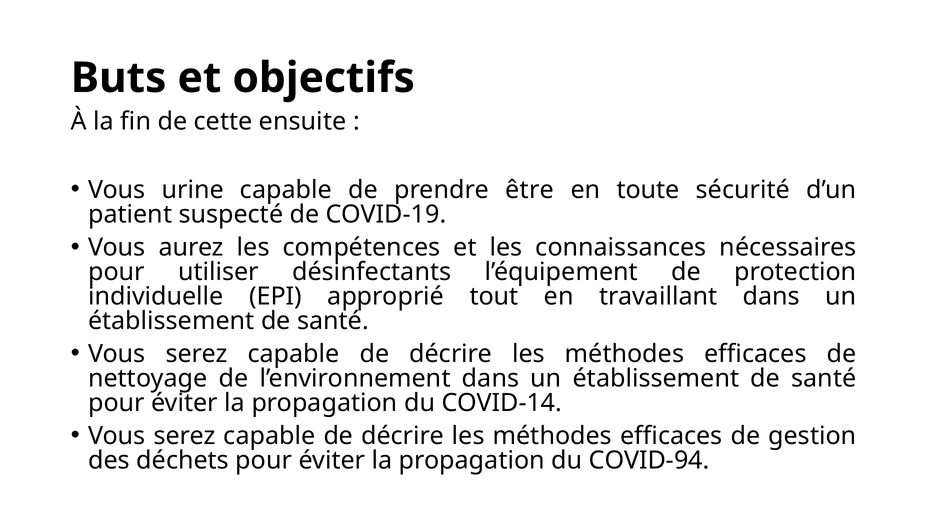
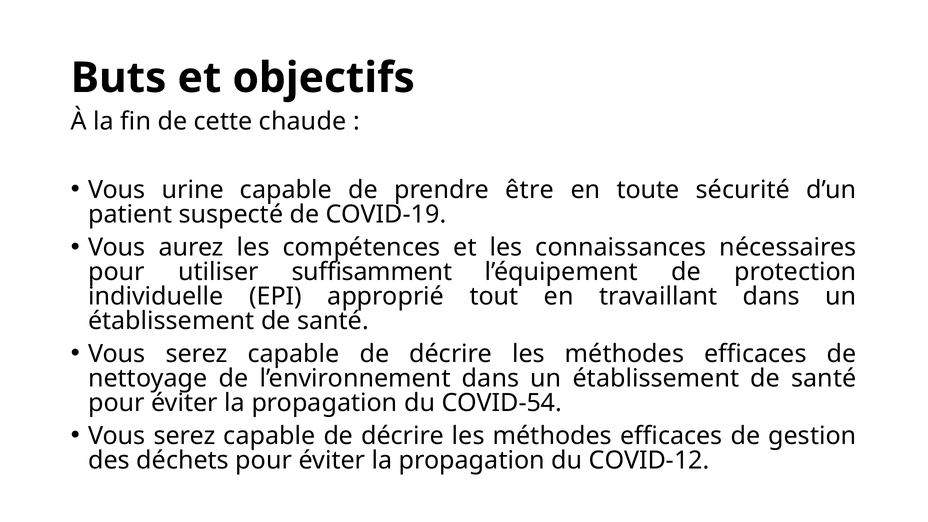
ensuite: ensuite -> chaude (303, 121)
désinfectants: désinfectants -> suffisamment (372, 272)
COVID-14: COVID-14 -> COVID-54 (502, 403)
COVID-94: COVID-94 -> COVID-12 (649, 460)
